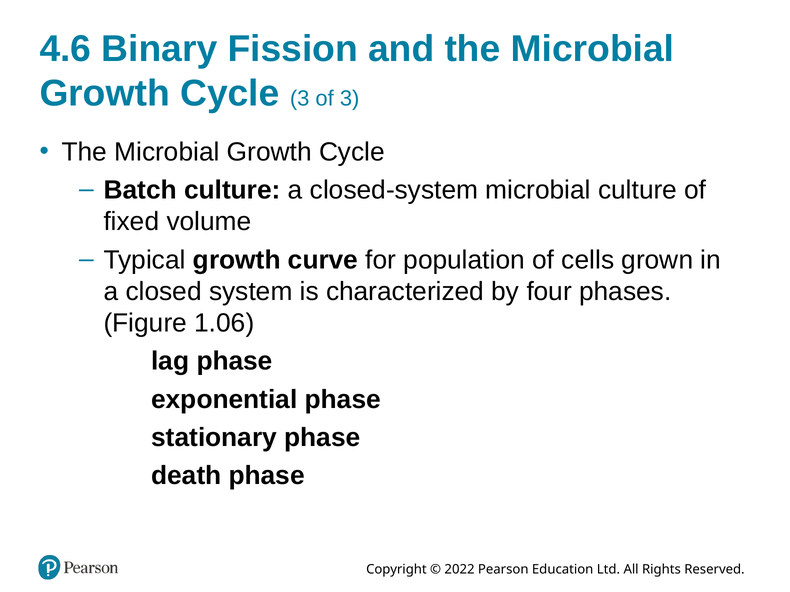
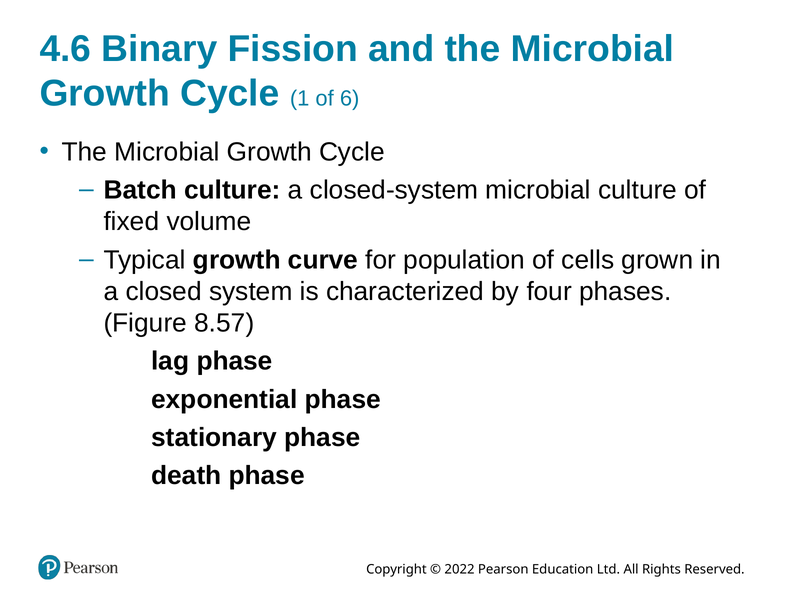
Cycle 3: 3 -> 1 (300, 99)
of 3: 3 -> 6 (350, 99)
1.06: 1.06 -> 8.57 (224, 323)
